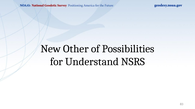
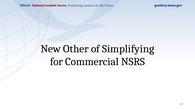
Possibilities: Possibilities -> Simplifying (128, 49)
Understand: Understand -> Commercial (92, 62)
